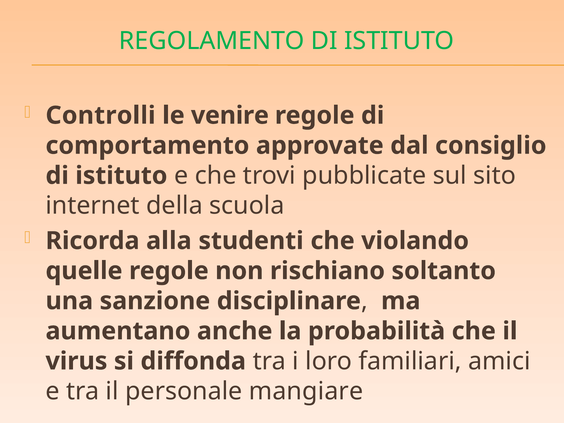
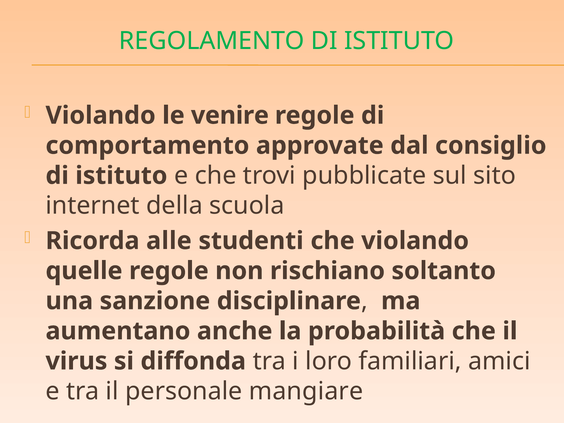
Controlli: Controlli -> Violando (101, 115)
alla: alla -> alle (169, 241)
